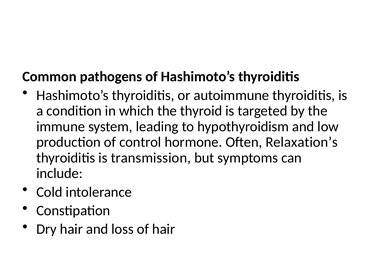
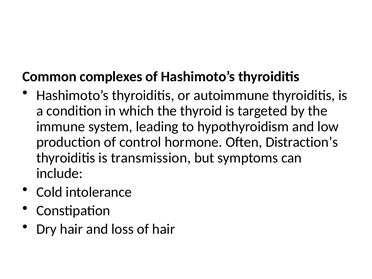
pathogens: pathogens -> complexes (111, 77)
Relaxation’s: Relaxation’s -> Distraction’s (302, 142)
